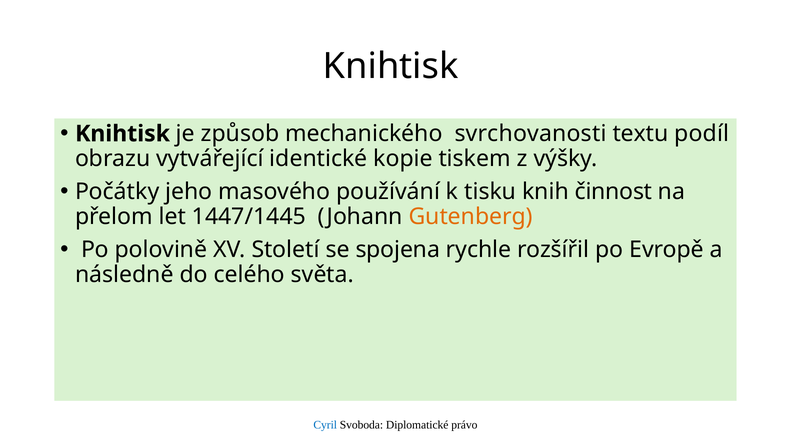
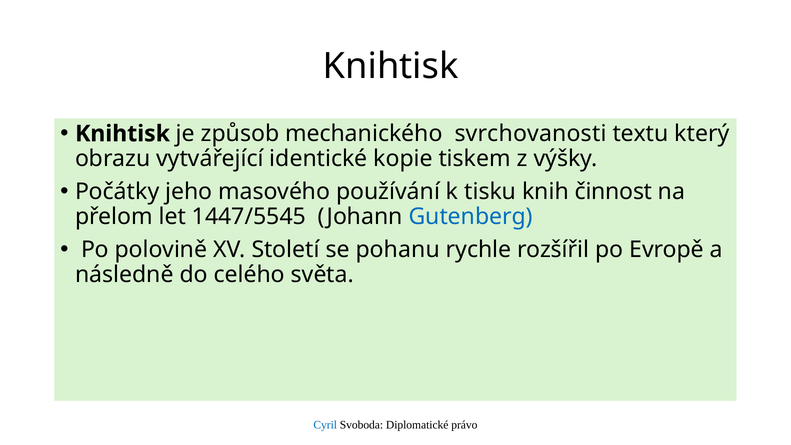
podíl: podíl -> který (702, 134)
1447/1445: 1447/1445 -> 1447/5545 (249, 217)
Gutenberg colour: orange -> blue (471, 217)
spojena: spojena -> pohanu (398, 250)
